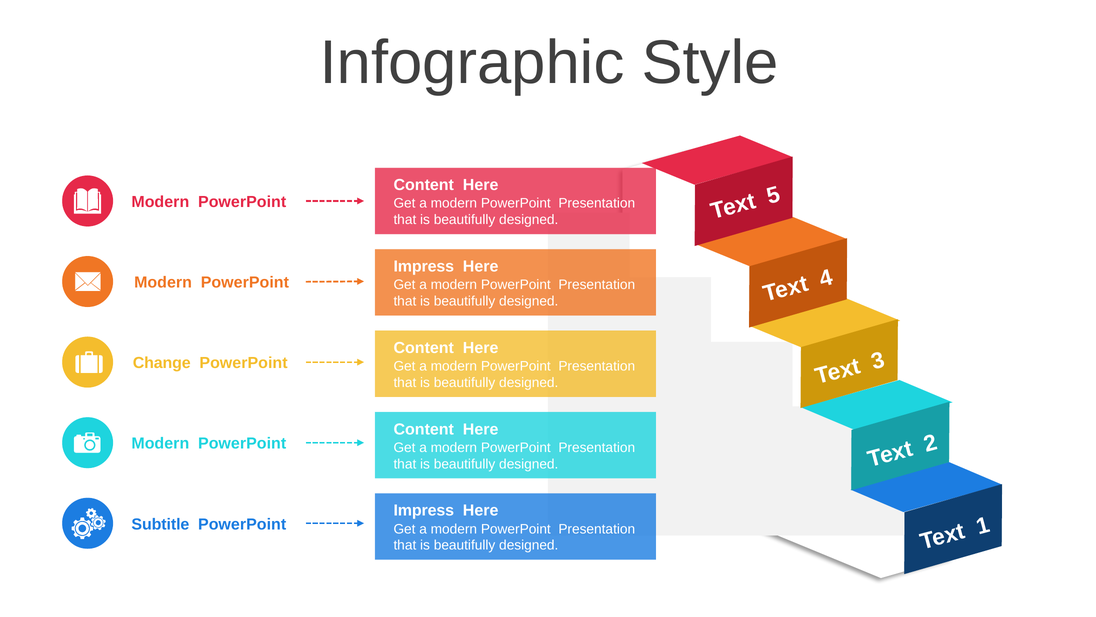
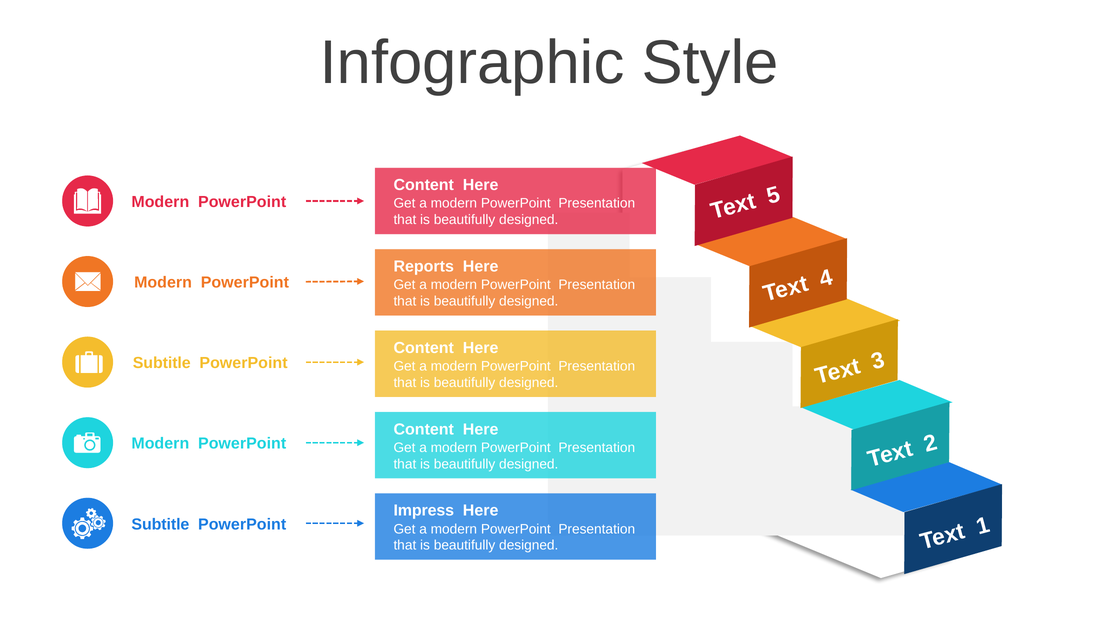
Impress: Impress -> Reports (424, 266)
Change: Change -> Subtitle (162, 363)
